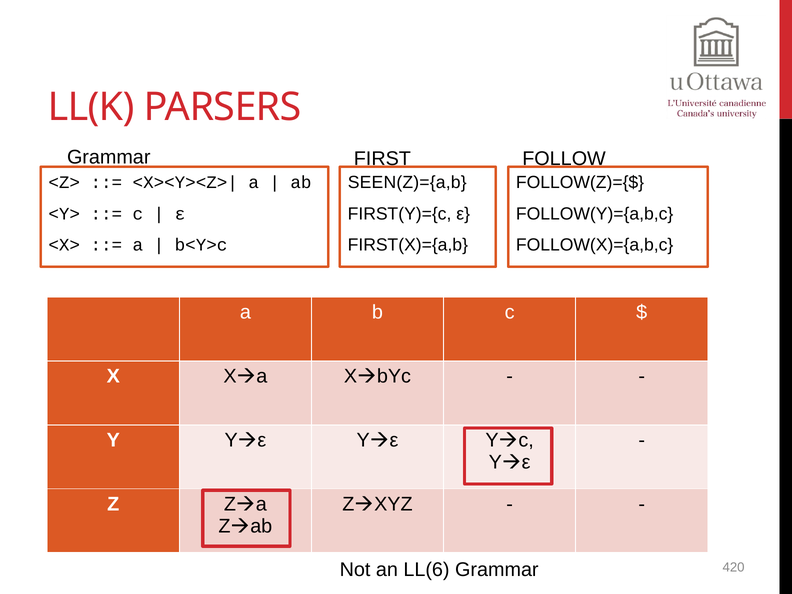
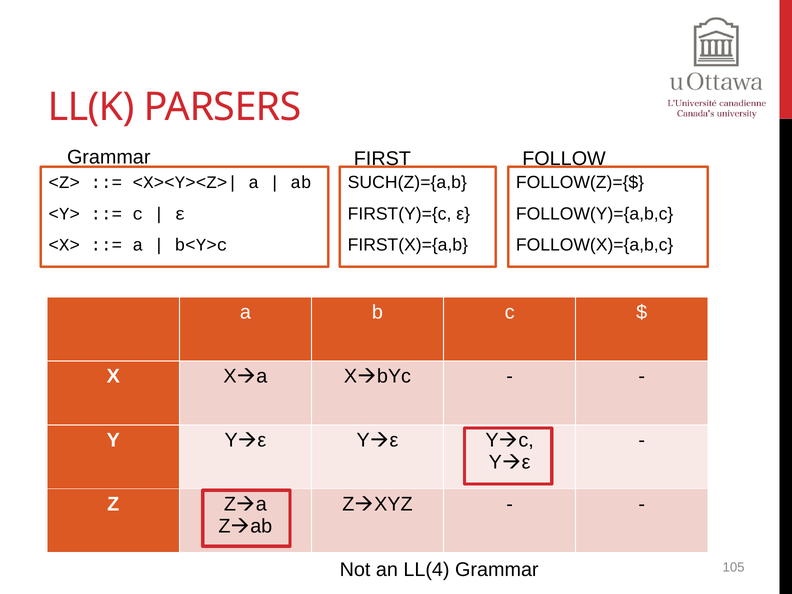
SEEN(Z)={a,b: SEEN(Z)={a,b -> SUCH(Z)={a,b (407, 182)
LL(6: LL(6 -> LL(4 (426, 570)
420: 420 -> 105 (734, 567)
